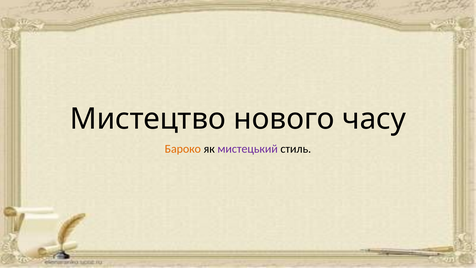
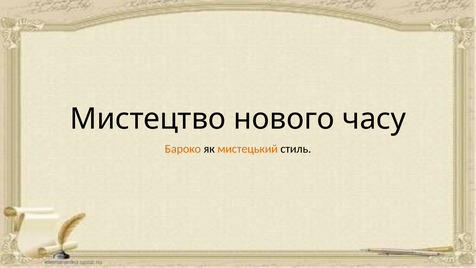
мистецький colour: purple -> orange (248, 149)
